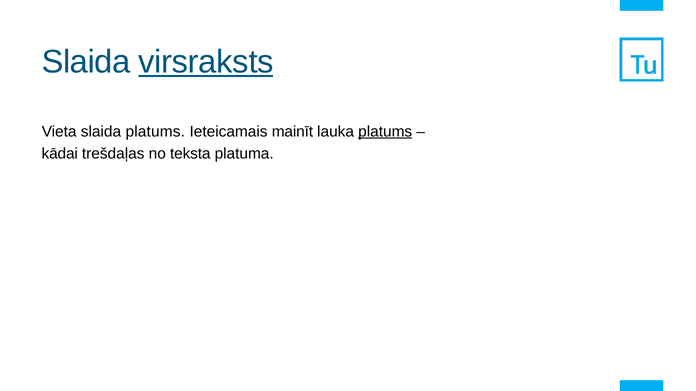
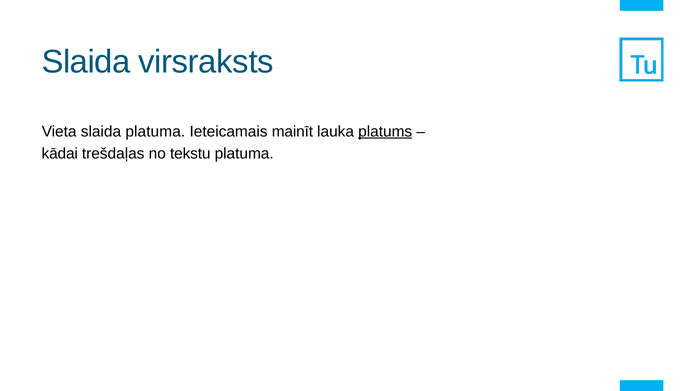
virsraksts underline: present -> none (206, 62)
slaida platums: platums -> platuma (155, 132)
teksta: teksta -> tekstu (190, 154)
